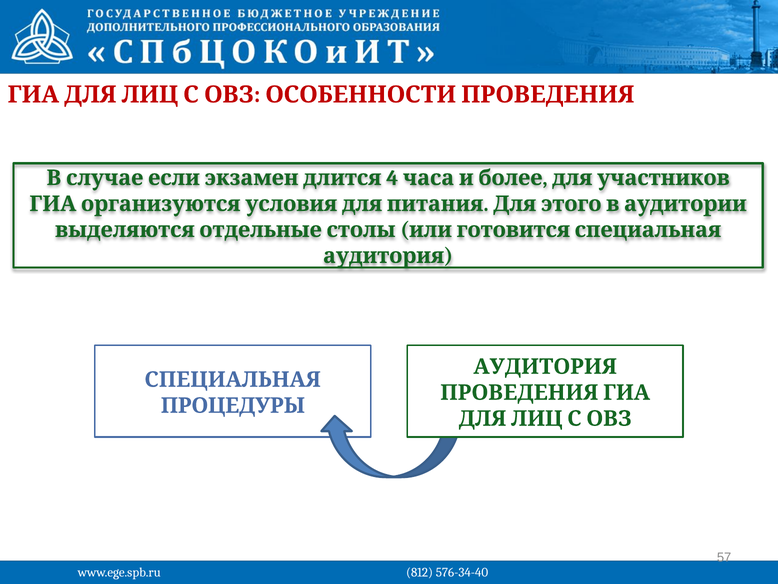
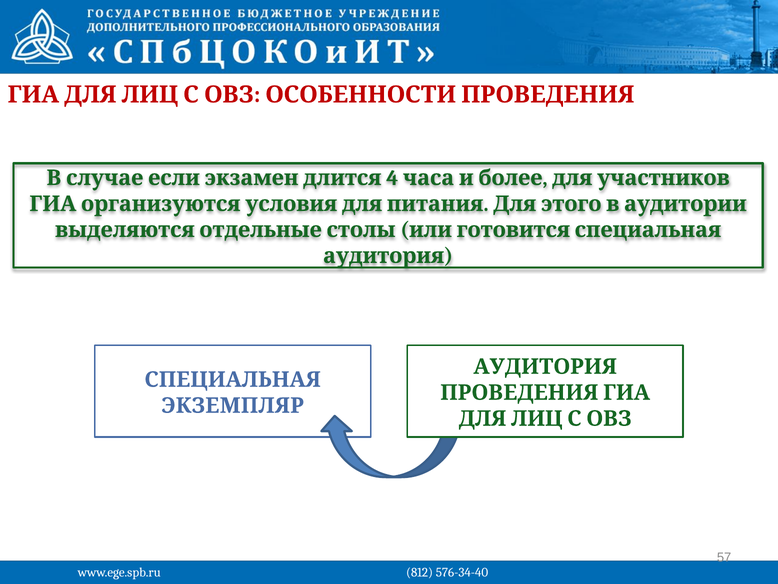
ПРОЦЕДУРЫ: ПРОЦЕДУРЫ -> ЭКЗЕМПЛЯР (233, 405)
